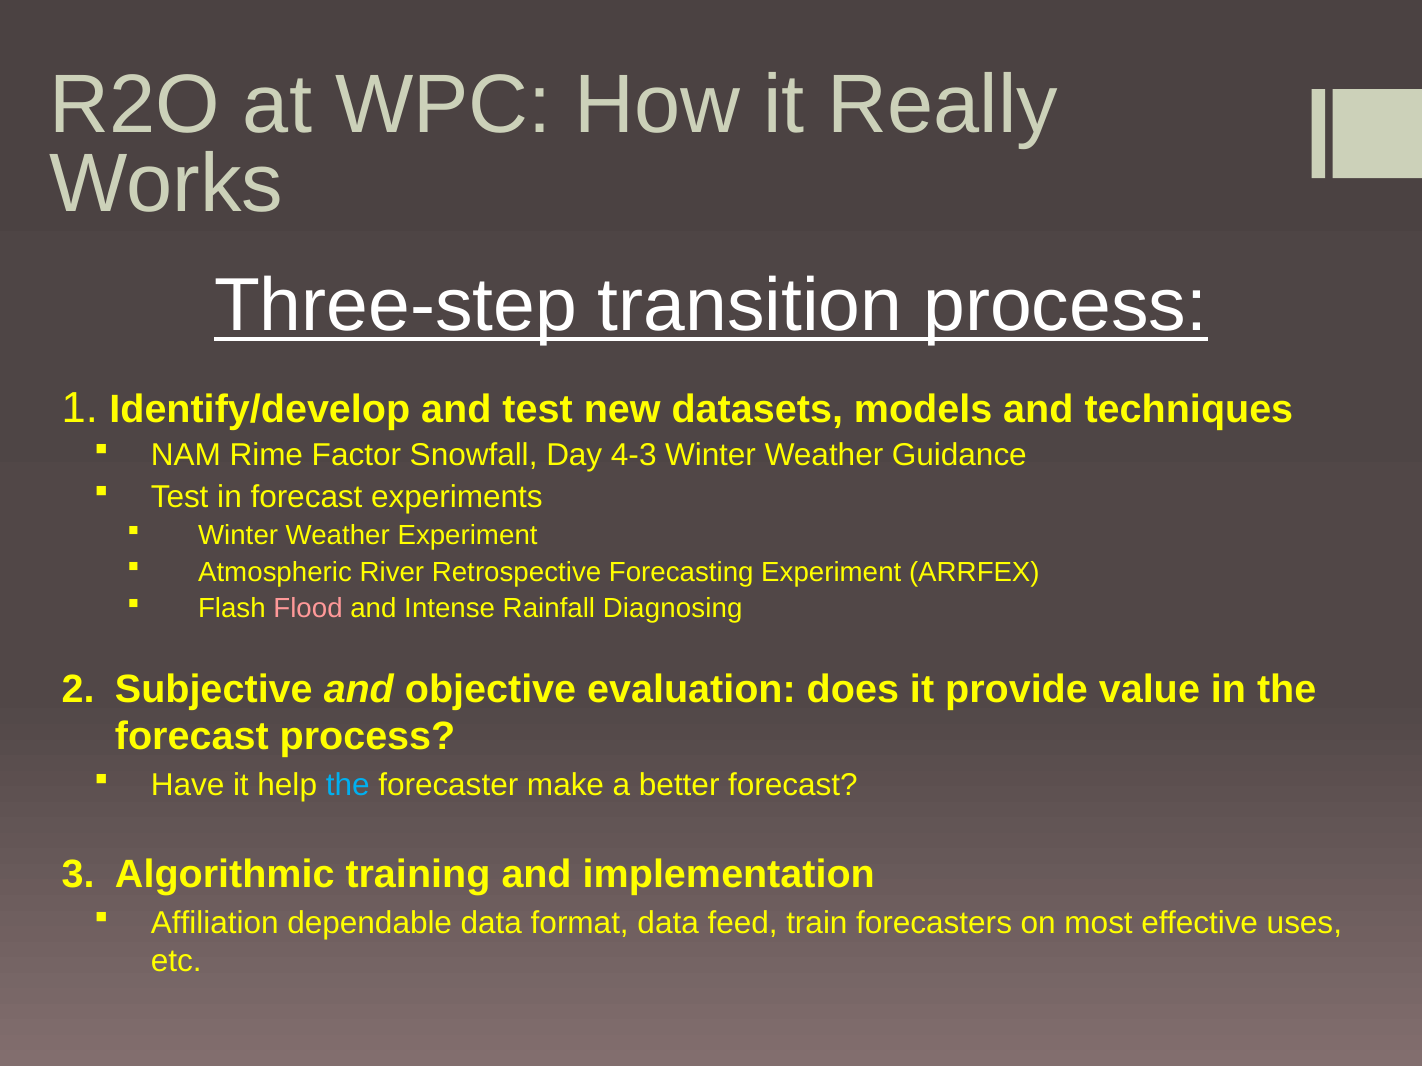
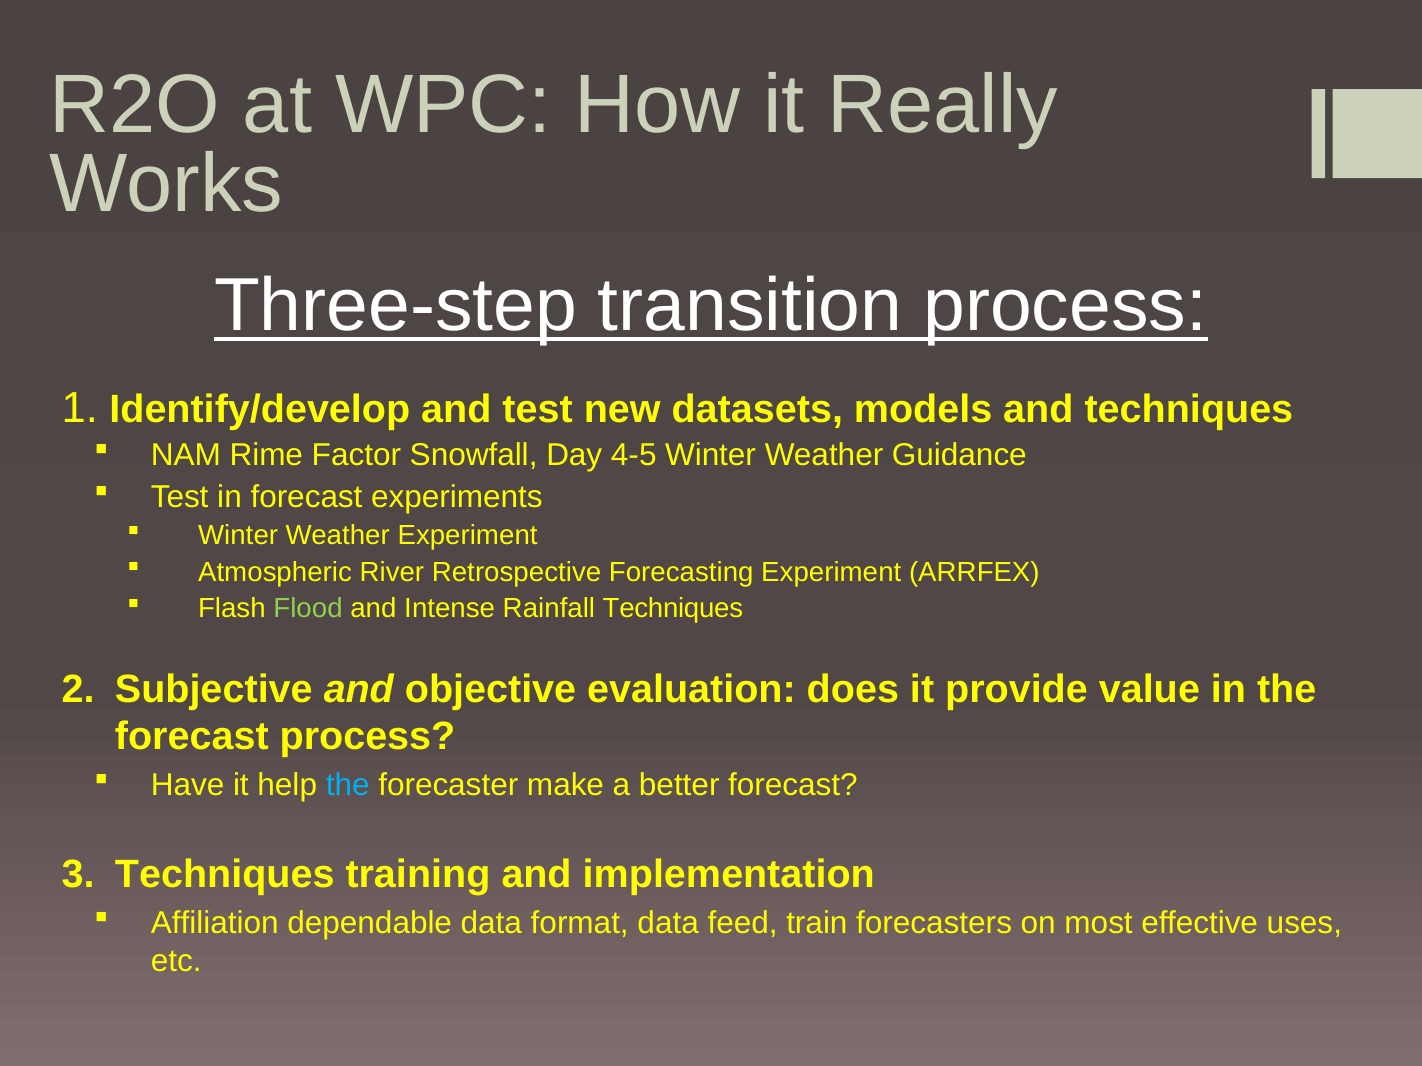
4-3: 4-3 -> 4-5 (634, 456)
Flood colour: pink -> light green (308, 609)
Rainfall Diagnosing: Diagnosing -> Techniques (673, 609)
Algorithmic: Algorithmic -> Techniques (225, 875)
